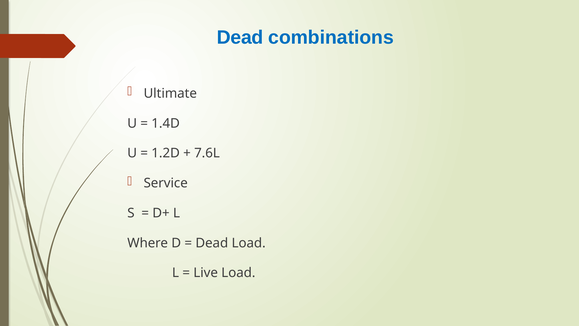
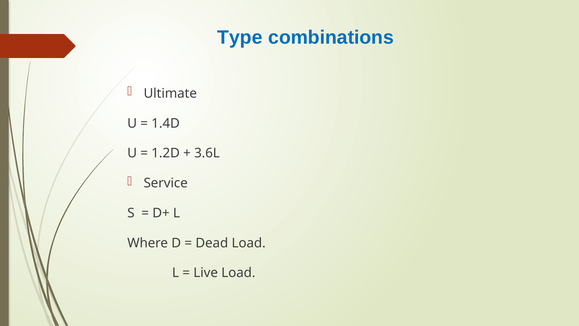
Dead: Dead -> Type (240, 38)
7.6L: 7.6L -> 3.6L (207, 153)
